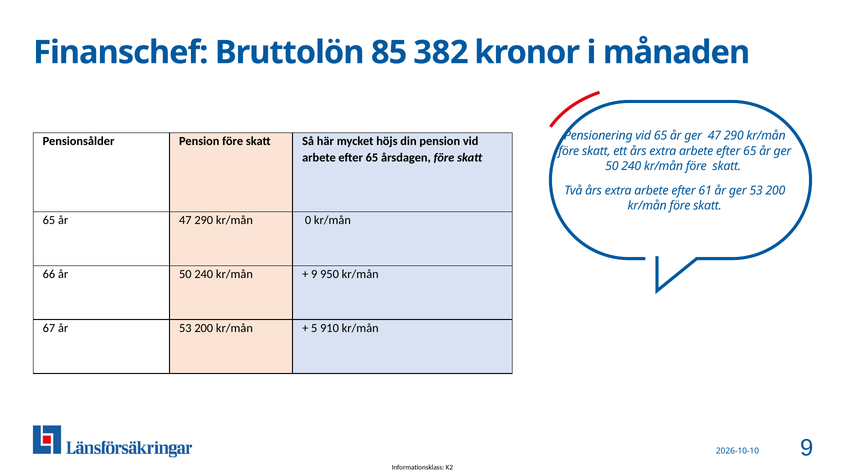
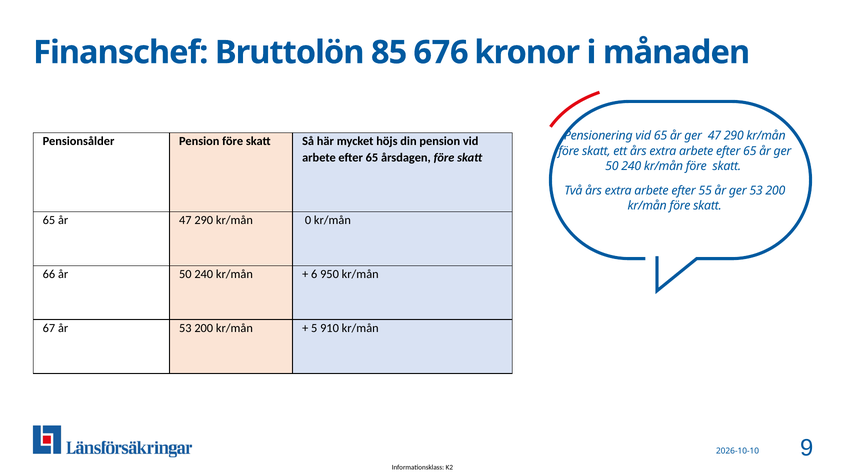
382: 382 -> 676 (441, 53)
61: 61 -> 55 (705, 191)
9: 9 -> 6 (314, 275)
